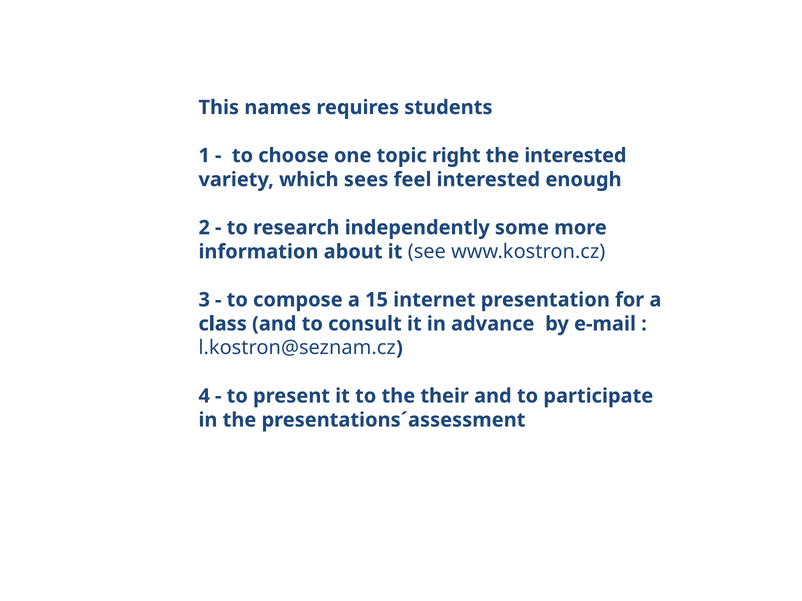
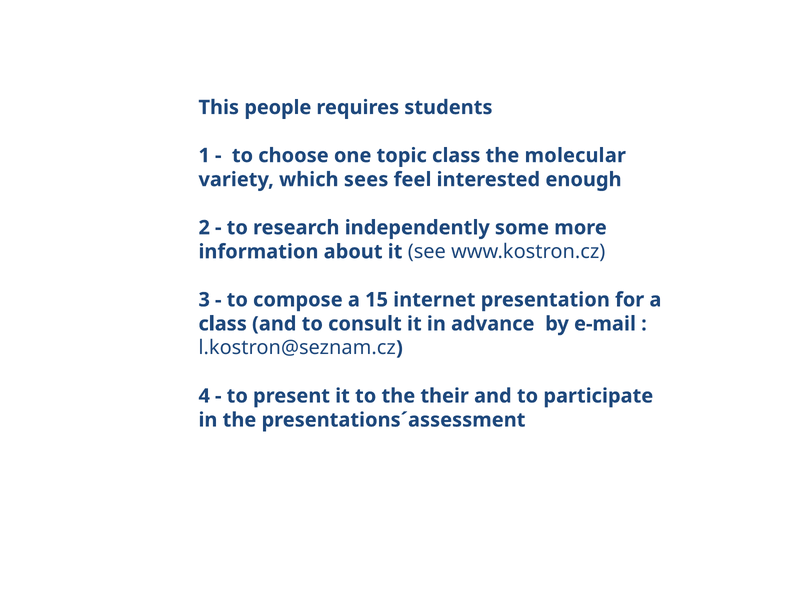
names: names -> people (278, 108)
topic right: right -> class (456, 156)
the interested: interested -> molecular (575, 156)
